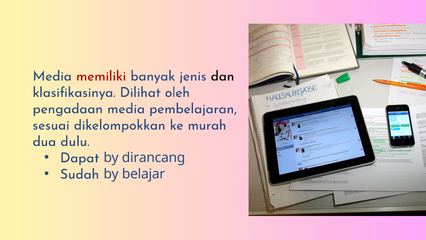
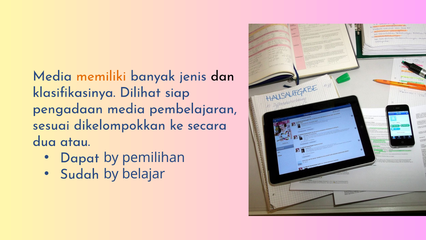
memiliki colour: red -> orange (101, 76)
oleh: oleh -> siap (177, 92)
murah: murah -> secara (207, 125)
dulu: dulu -> atau (75, 141)
dirancang: dirancang -> pemilihan (154, 158)
